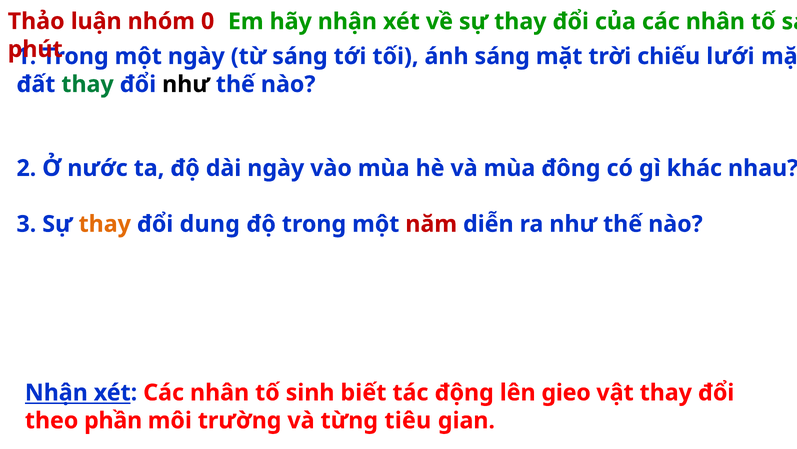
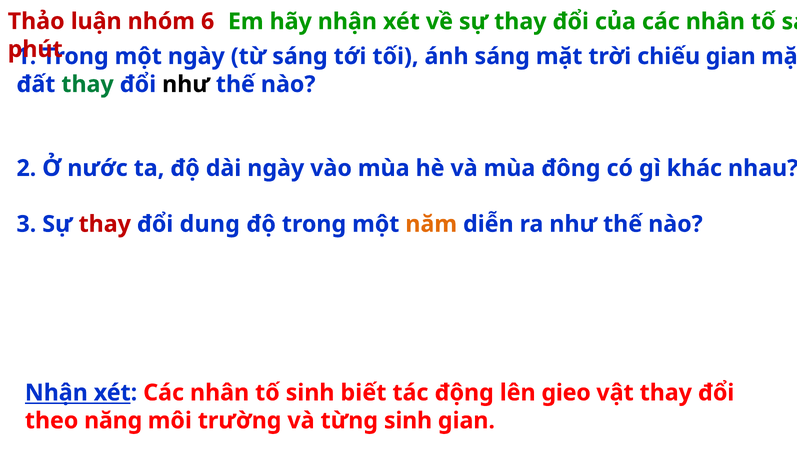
0: 0 -> 6 (208, 21)
chiếu lưới: lưới -> gian (731, 56)
thay colour: orange -> red (105, 224)
năm colour: red -> orange (431, 224)
phần: phần -> năng (113, 420)
từng tiêu: tiêu -> sinh (408, 420)
